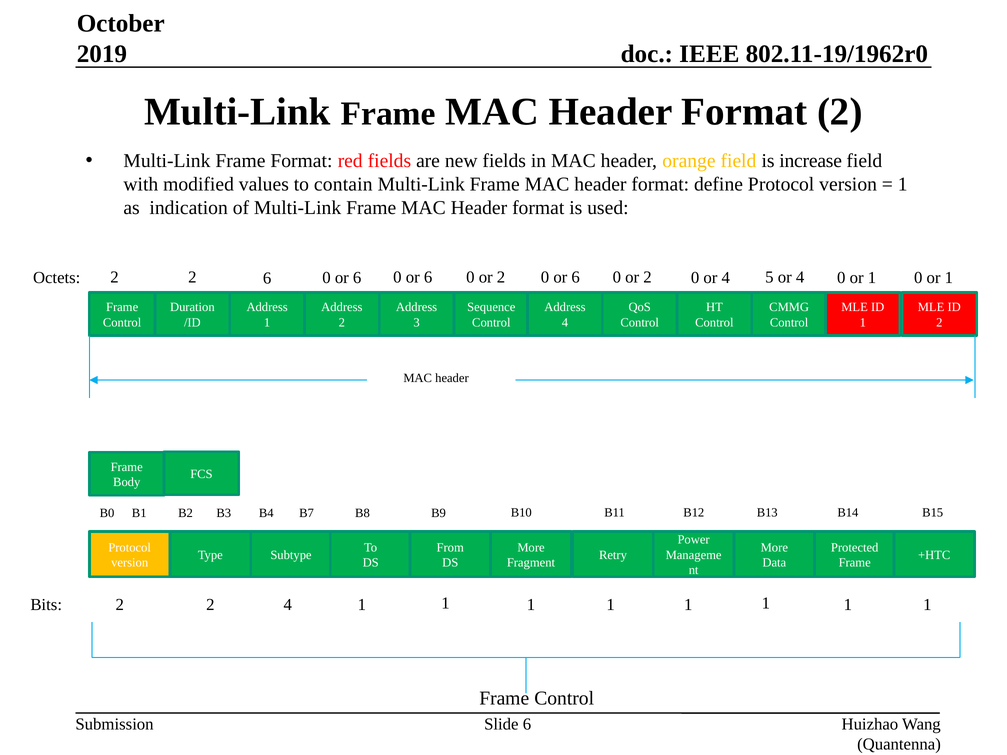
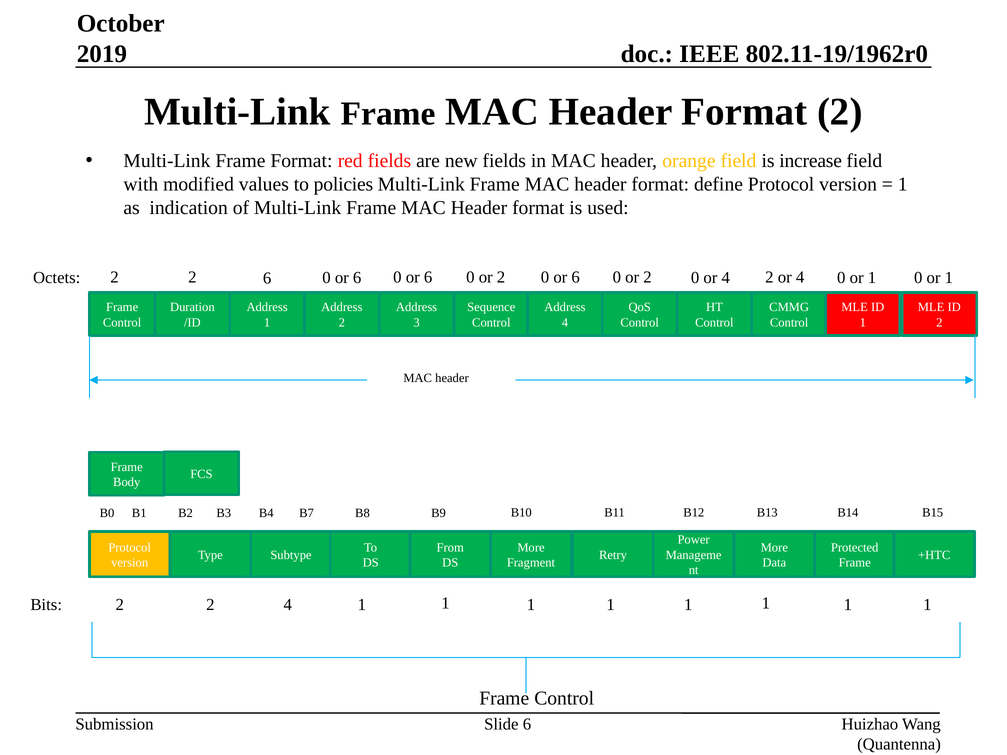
contain: contain -> policies (343, 185)
4 5: 5 -> 2 (769, 277)
